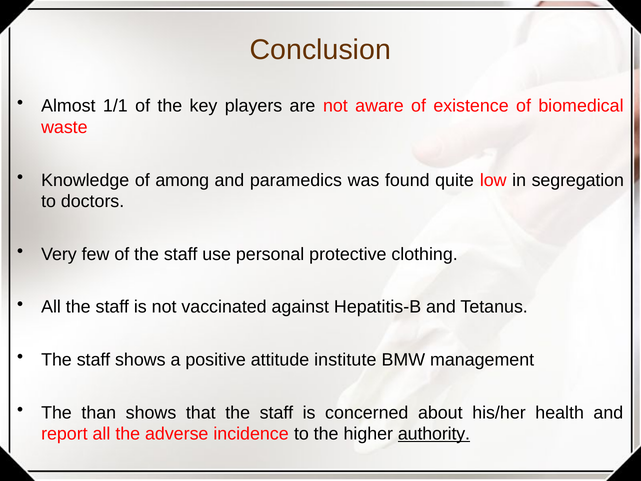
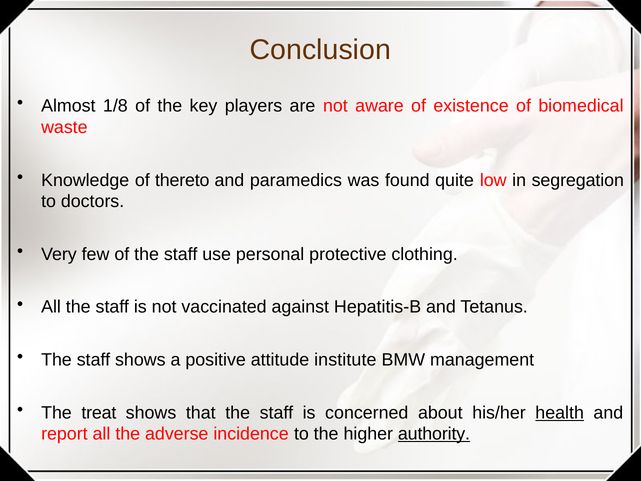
1/1: 1/1 -> 1/8 (115, 106)
among: among -> thereto (182, 180)
than: than -> treat (99, 412)
health underline: none -> present (560, 412)
